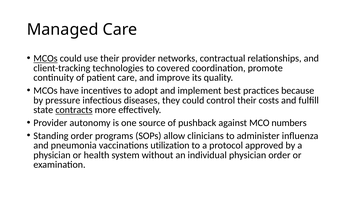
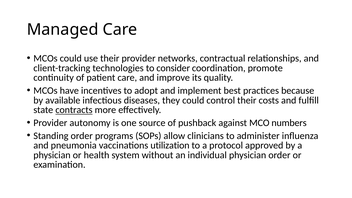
MCOs underline: present -> none (45, 58)
covered: covered -> consider (173, 68)
pressure: pressure -> available (63, 100)
